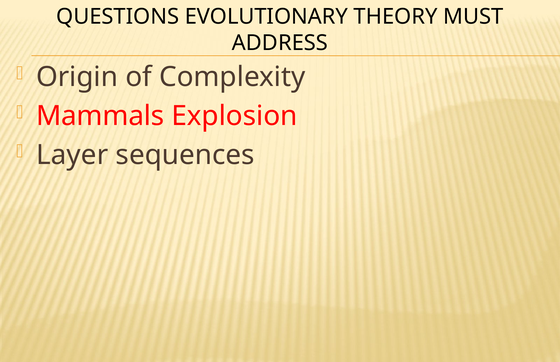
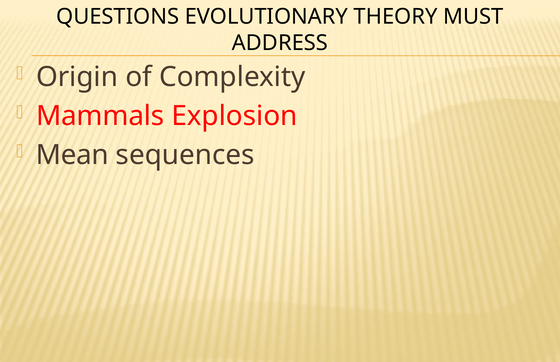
Layer: Layer -> Mean (72, 155)
